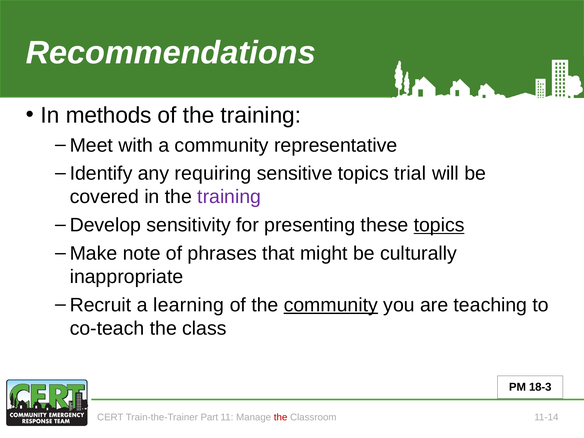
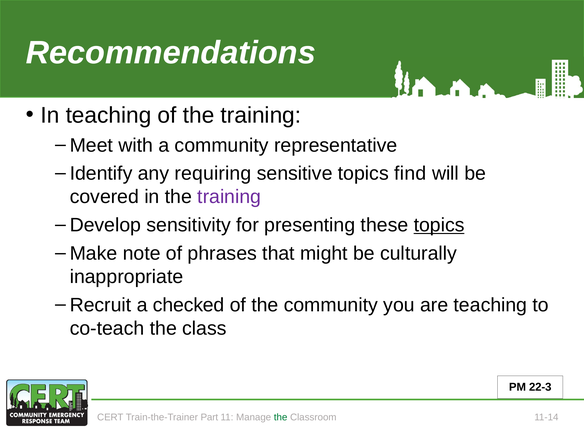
In methods: methods -> teaching (109, 115)
trial: trial -> find (410, 174)
learning: learning -> checked (189, 305)
community underline: present -> none (331, 305)
18-3: 18-3 -> 22-3 (540, 387)
the colour: red -> green (281, 417)
